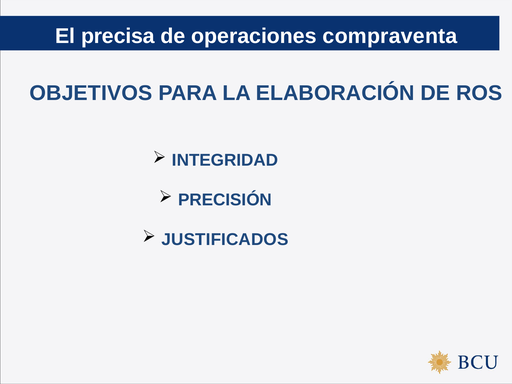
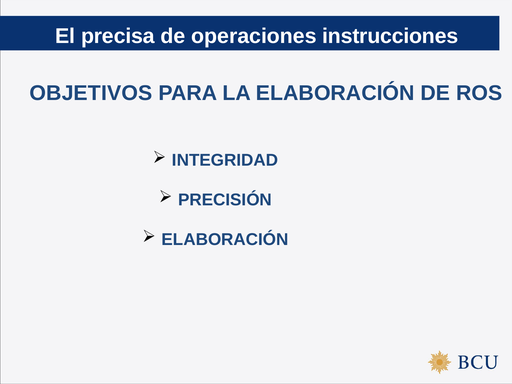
compraventa: compraventa -> instrucciones (390, 36)
JUSTIFICADOS: JUSTIFICADOS -> ELABORACIÓN (225, 240)
